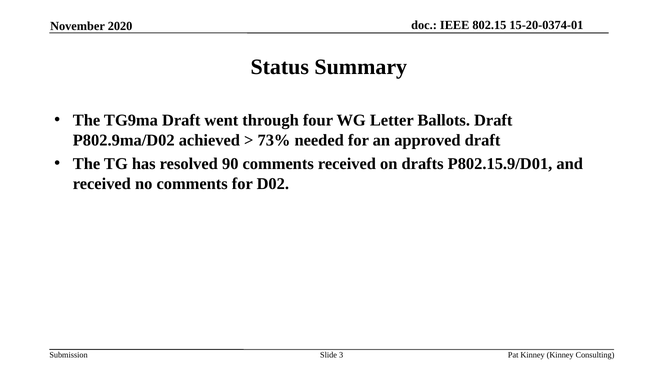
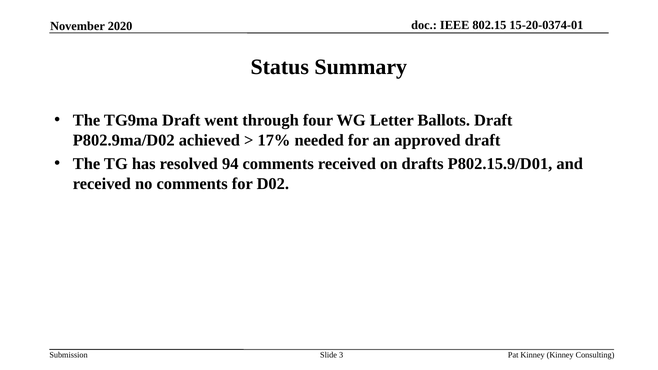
73%: 73% -> 17% (274, 140)
90: 90 -> 94 (230, 164)
